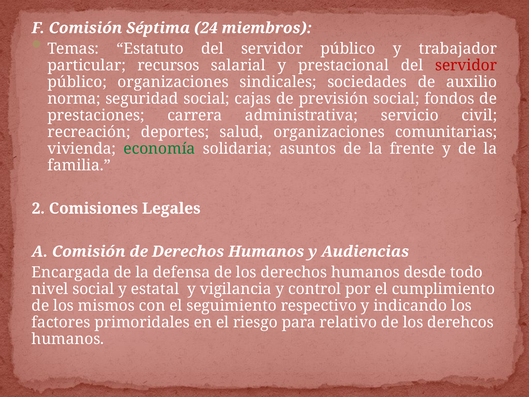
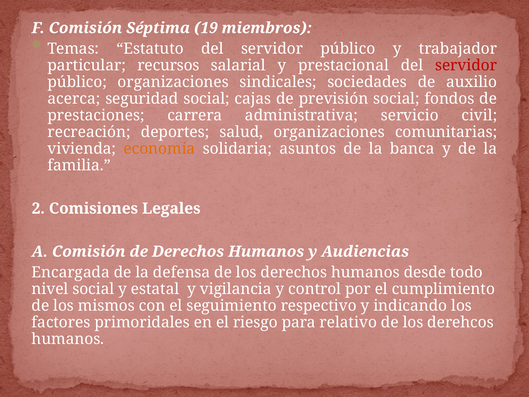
24: 24 -> 19 (206, 28)
norma: norma -> acerca (74, 99)
economía colour: green -> orange (159, 149)
frente: frente -> banca (412, 149)
